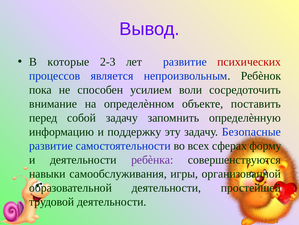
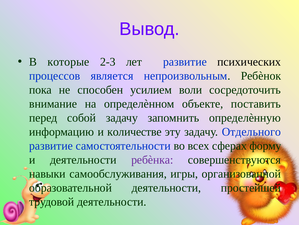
психических colour: red -> black (249, 62)
поддержку: поддержку -> количестве (134, 131)
Безопасные: Безопасные -> Отдельного (251, 131)
